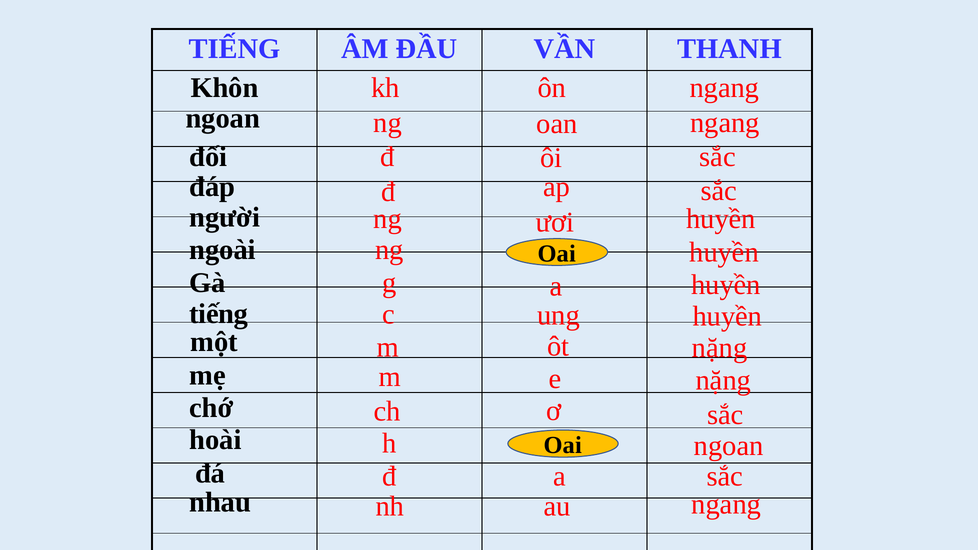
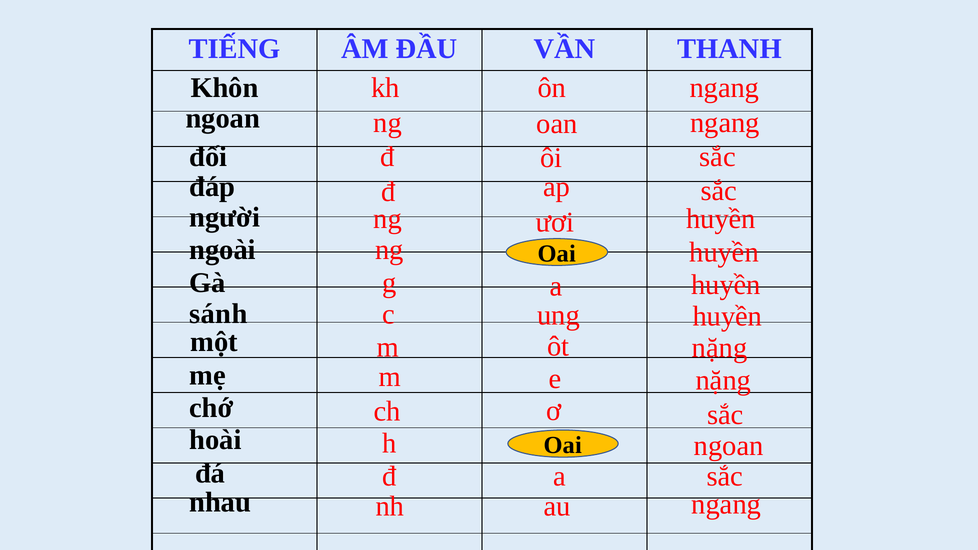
tiếng: tiếng -> sánh (218, 314)
